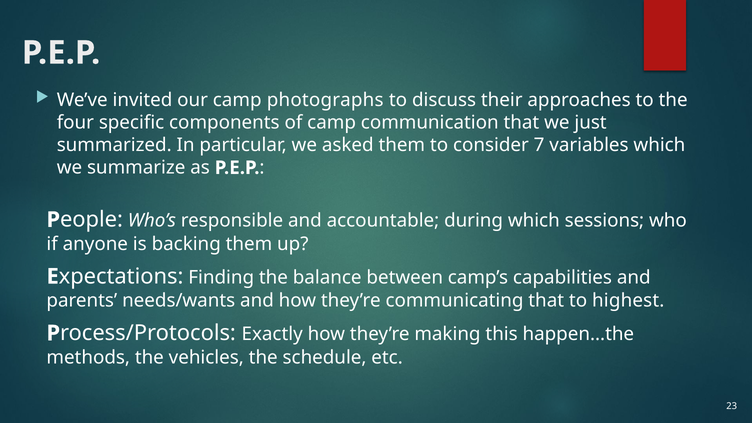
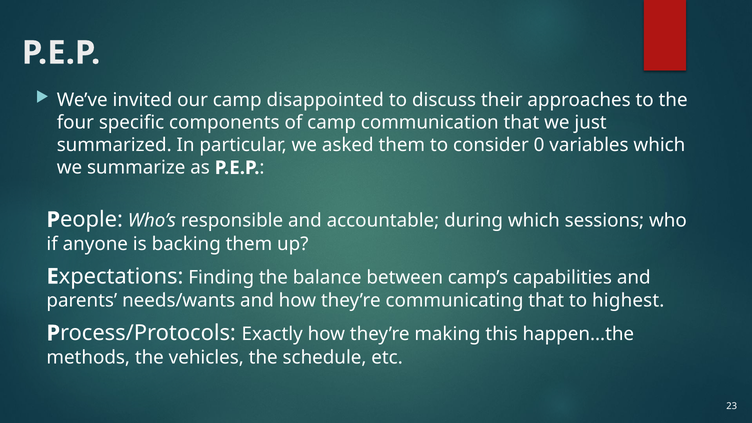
photographs: photographs -> disappointed (325, 100)
7: 7 -> 0 (539, 145)
